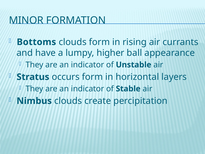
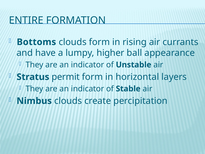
MINOR: MINOR -> ENTIRE (26, 20)
occurs: occurs -> permit (66, 77)
